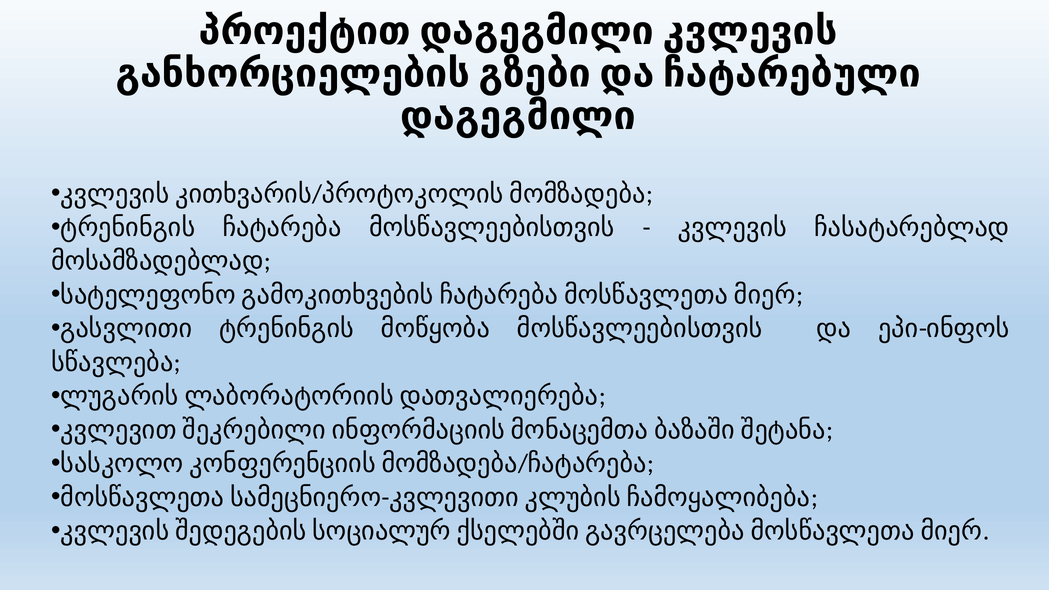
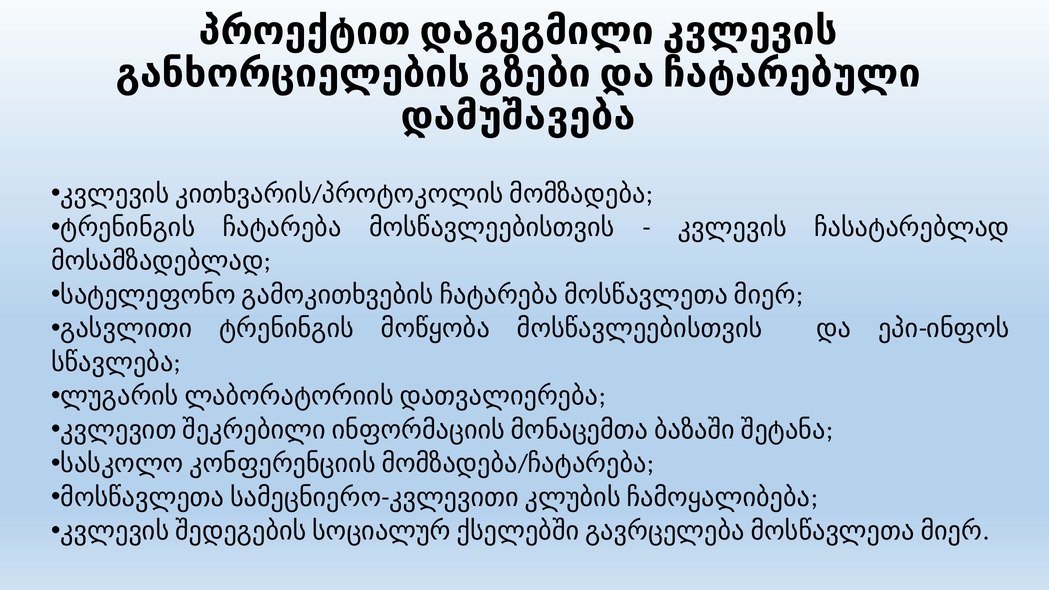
დაგეგმილი: დაგეგმილი -> დამუშავება (518, 116)
